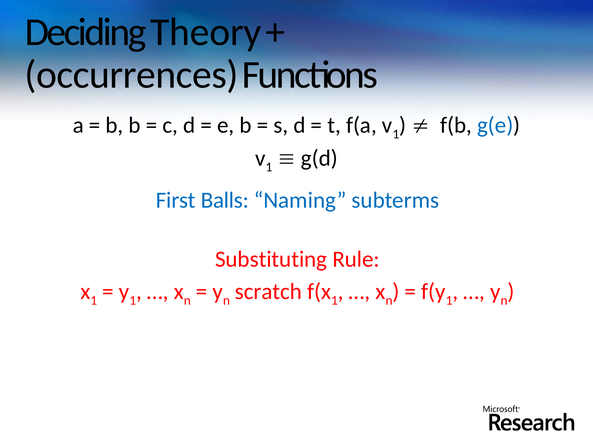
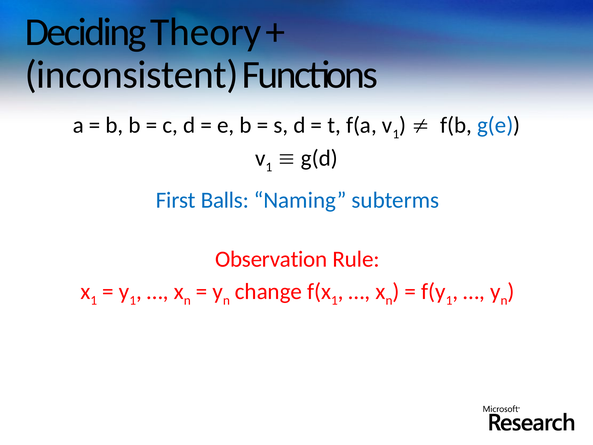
occurrences: occurrences -> inconsistent (132, 75)
Substituting: Substituting -> Observation (271, 259)
scratch: scratch -> change (268, 291)
